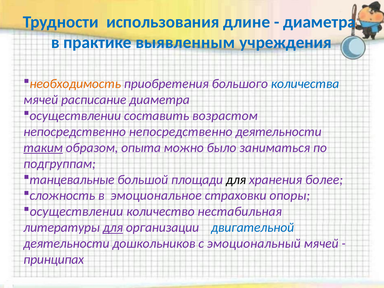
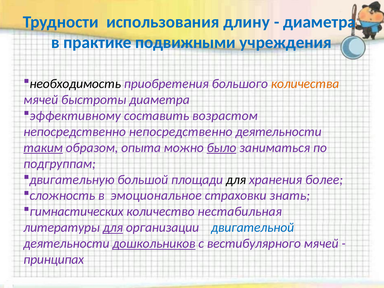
длине: длине -> длину (247, 22)
выявленным: выявленным -> подвижными (185, 43)
необходимость colour: orange -> black (75, 84)
количества colour: blue -> orange (305, 84)
расписание: расписание -> быстроты (94, 100)
осуществлении: осуществлении -> эффективному (75, 116)
было underline: none -> present (222, 148)
танцевальные: танцевальные -> двигательную (72, 180)
опоры: опоры -> знать (290, 196)
осуществлении: осуществлении -> гимнастических (77, 212)
дошкольников underline: none -> present (154, 244)
эмоциональный: эмоциональный -> вестибулярного (254, 244)
